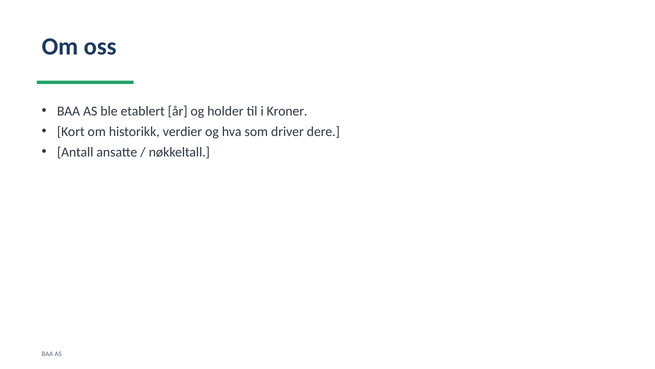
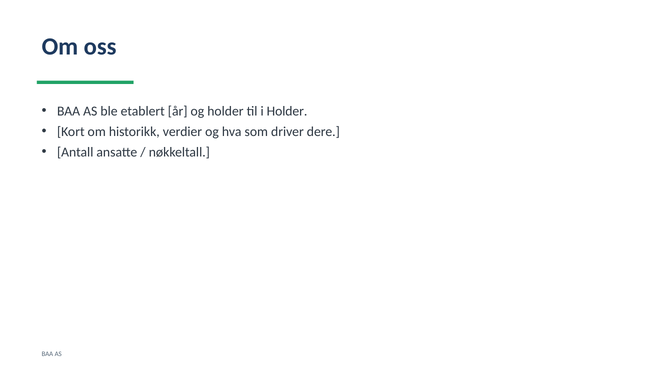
i Kroner: Kroner -> Holder (287, 111)
